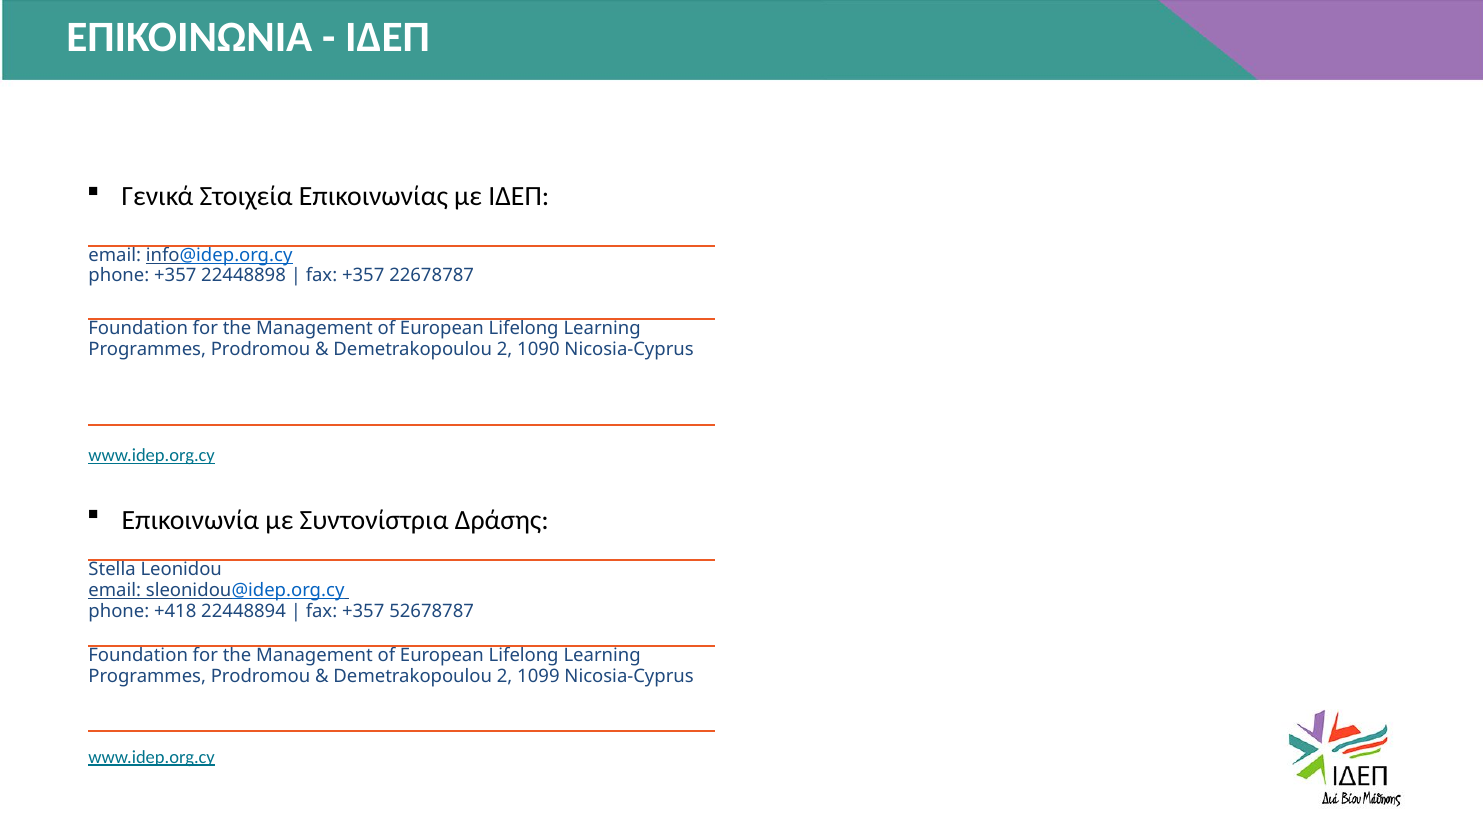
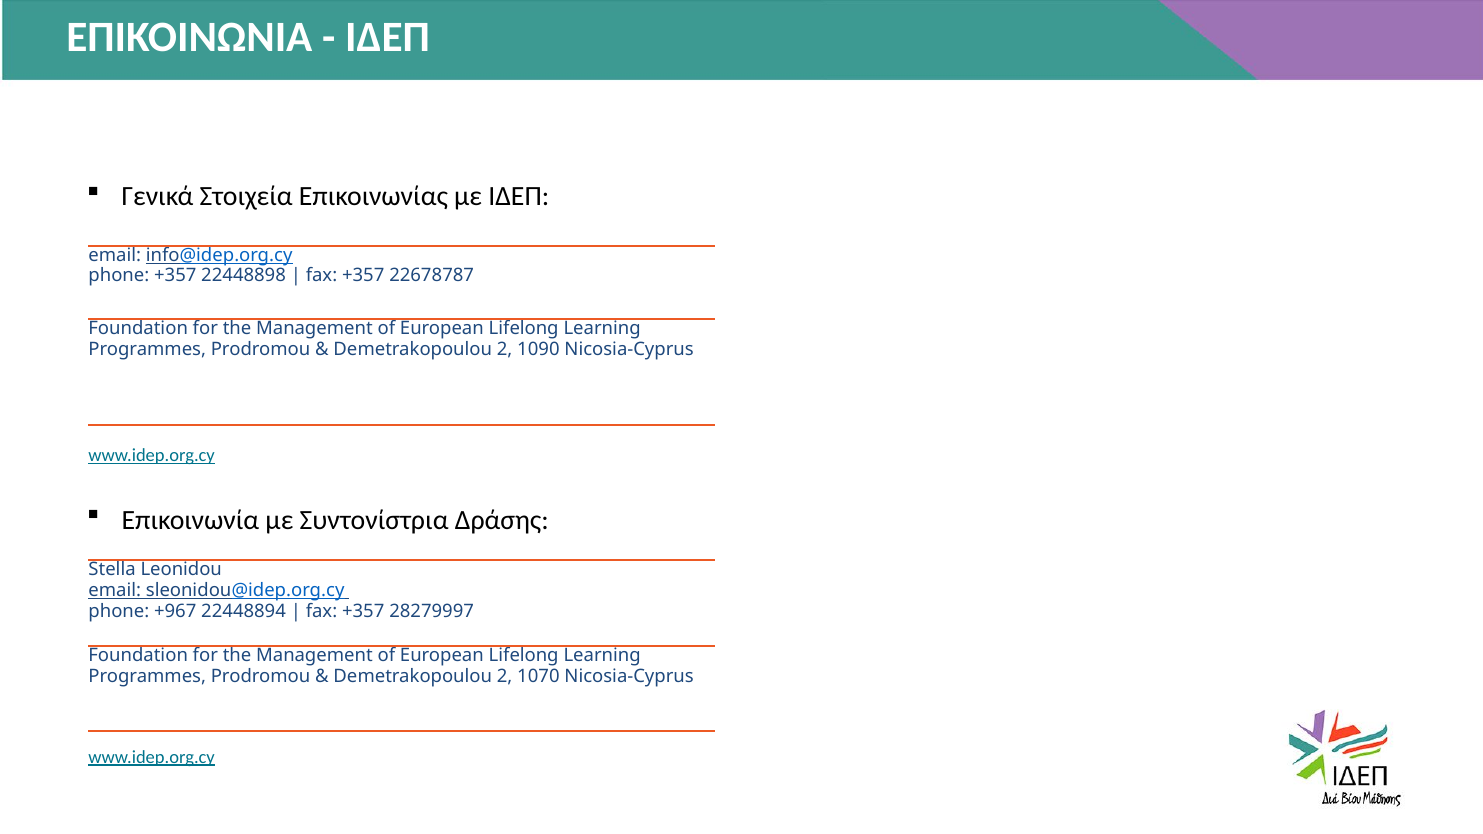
+418: +418 -> +967 (175, 611)
52678787: 52678787 -> 28279997 (432, 611)
1099: 1099 -> 1070 (538, 676)
